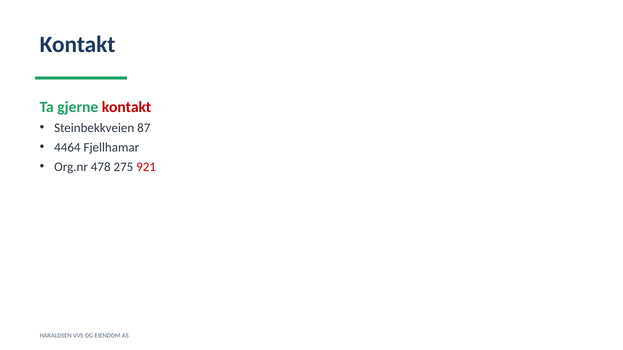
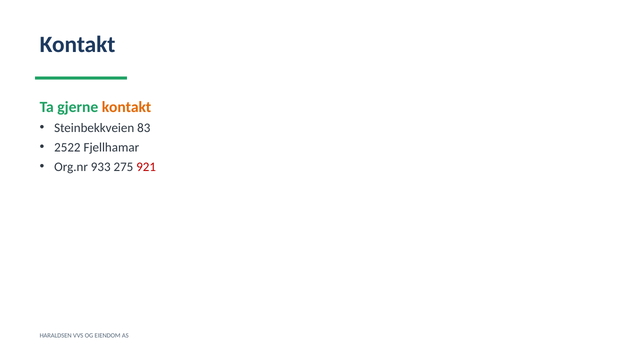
kontakt colour: red -> orange (127, 107)
87: 87 -> 83 (144, 128)
4464: 4464 -> 2522 (67, 148)
478: 478 -> 933 (101, 167)
